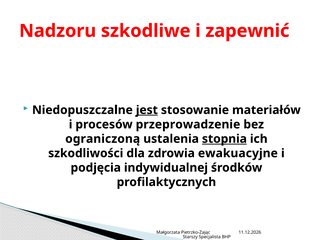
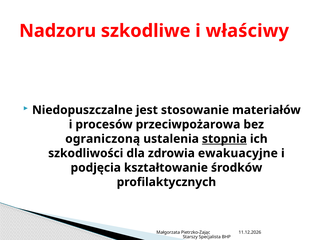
zapewnić: zapewnić -> właściwy (247, 31)
jest underline: present -> none (147, 110)
przeprowadzenie: przeprowadzenie -> przeciwpożarowa (188, 124)
indywidualnej: indywidualnej -> kształtowanie (166, 168)
